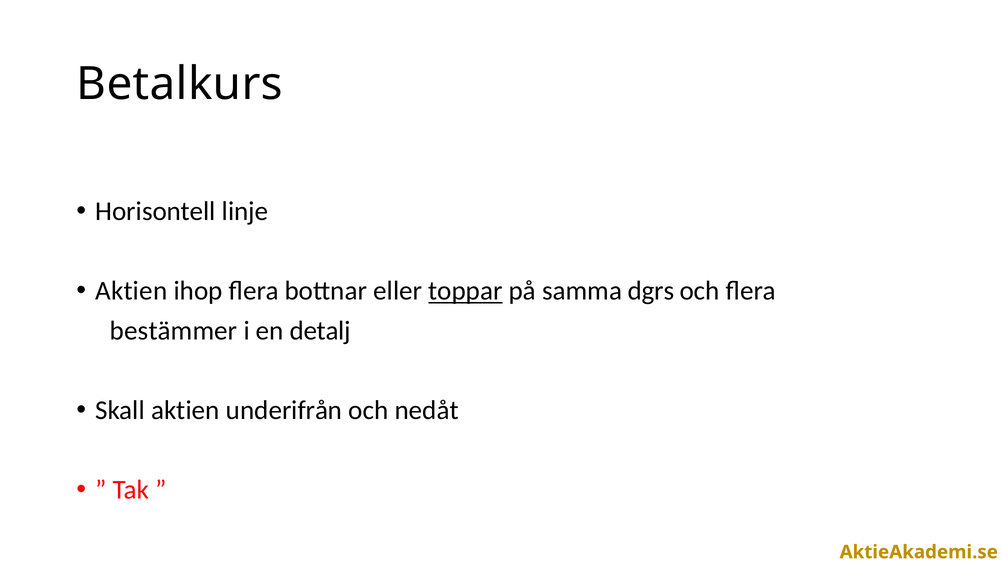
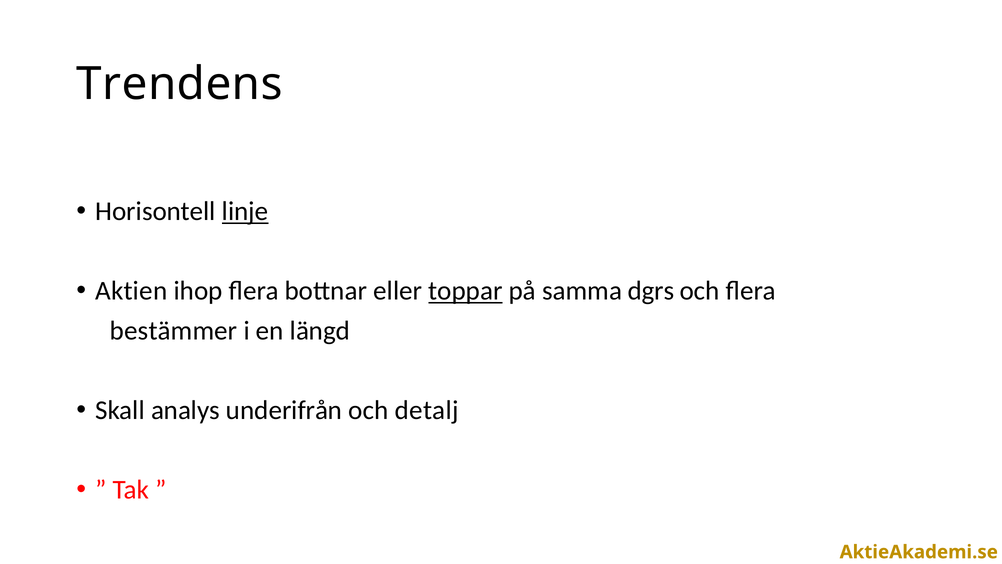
Betalkurs: Betalkurs -> Trendens (180, 84)
linje underline: none -> present (245, 211)
detalj: detalj -> längd (320, 330)
Skall aktien: aktien -> analys (185, 410)
nedåt: nedåt -> detalj (427, 410)
